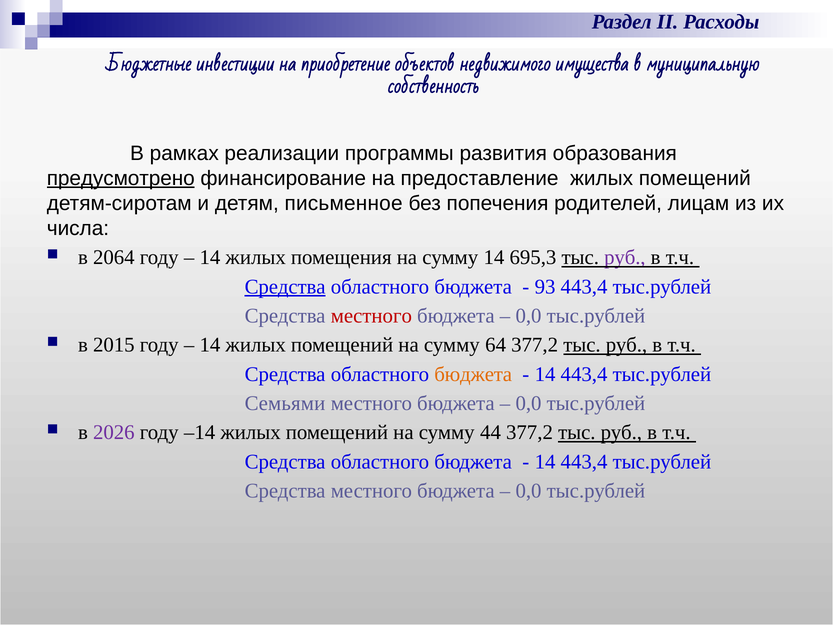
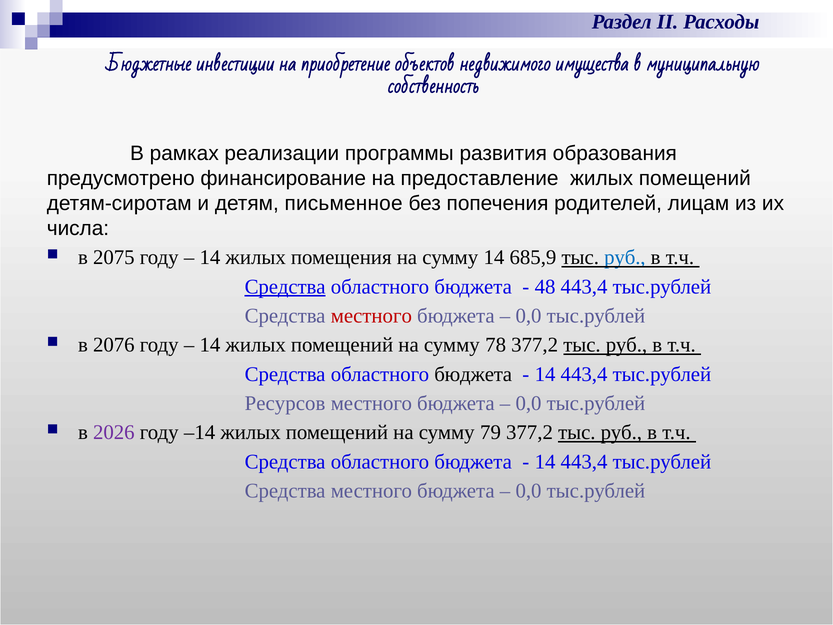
предусмотрено underline: present -> none (121, 178)
2064: 2064 -> 2075 (114, 257)
695,3: 695,3 -> 685,9 (533, 257)
руб colour: purple -> blue (625, 257)
93: 93 -> 48 (545, 287)
2015: 2015 -> 2076 (114, 345)
64: 64 -> 78 (496, 345)
бюджета colour: orange -> black (473, 374)
Семьями: Семьями -> Ресурсов (285, 403)
44: 44 -> 79 (491, 432)
